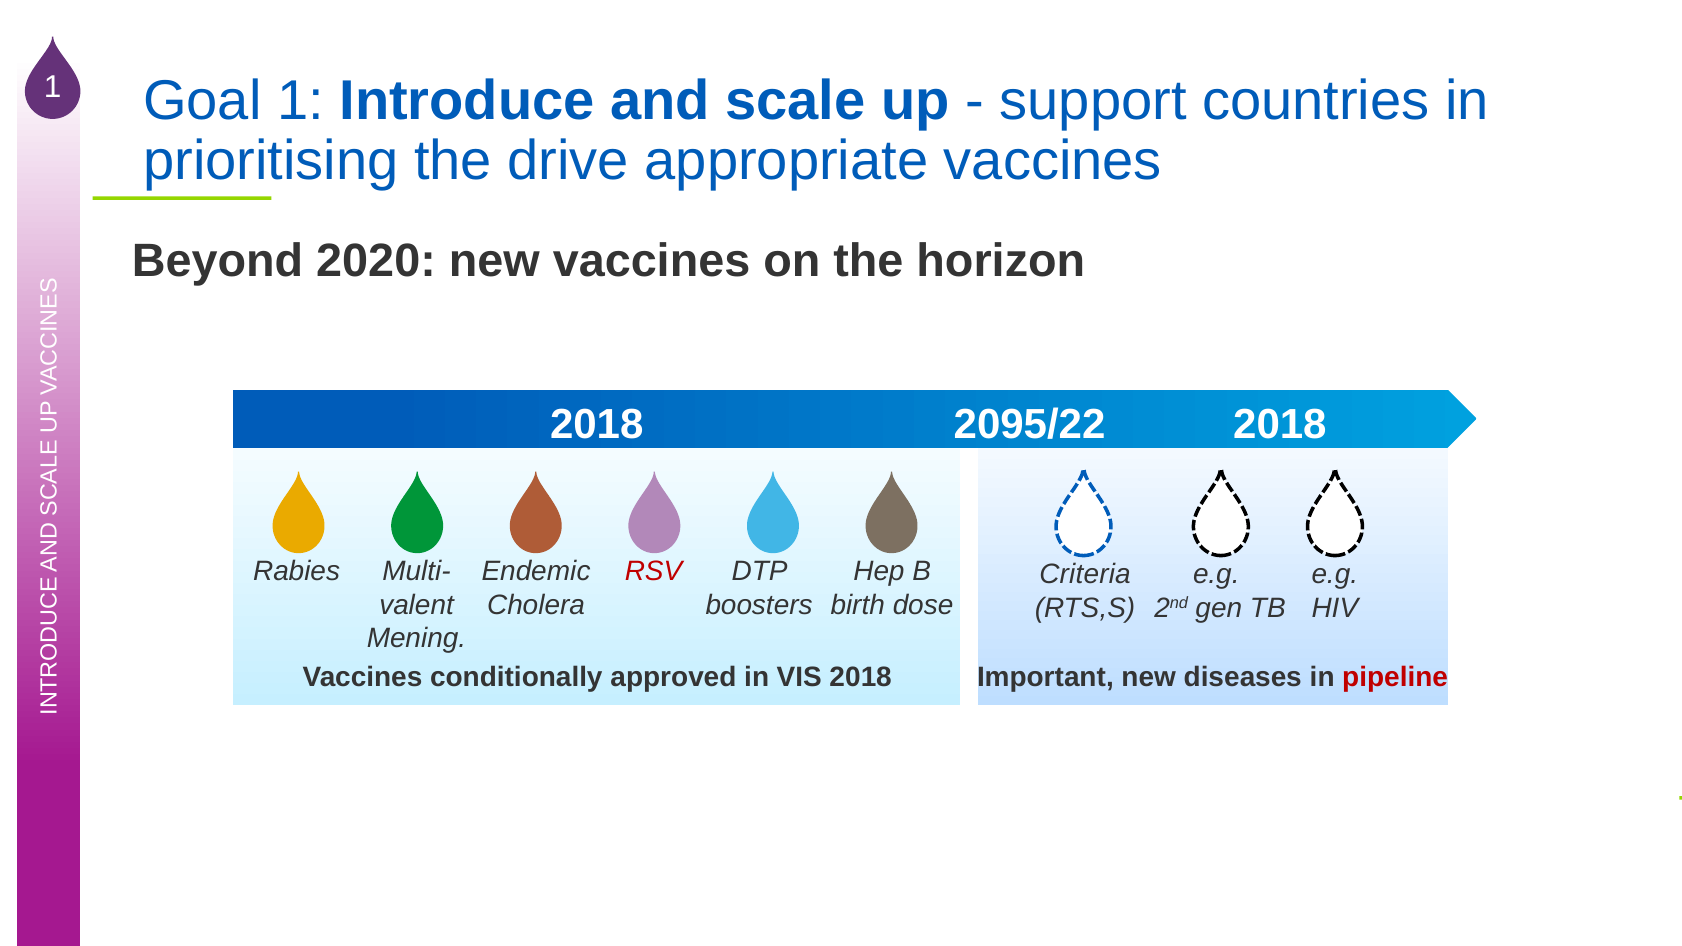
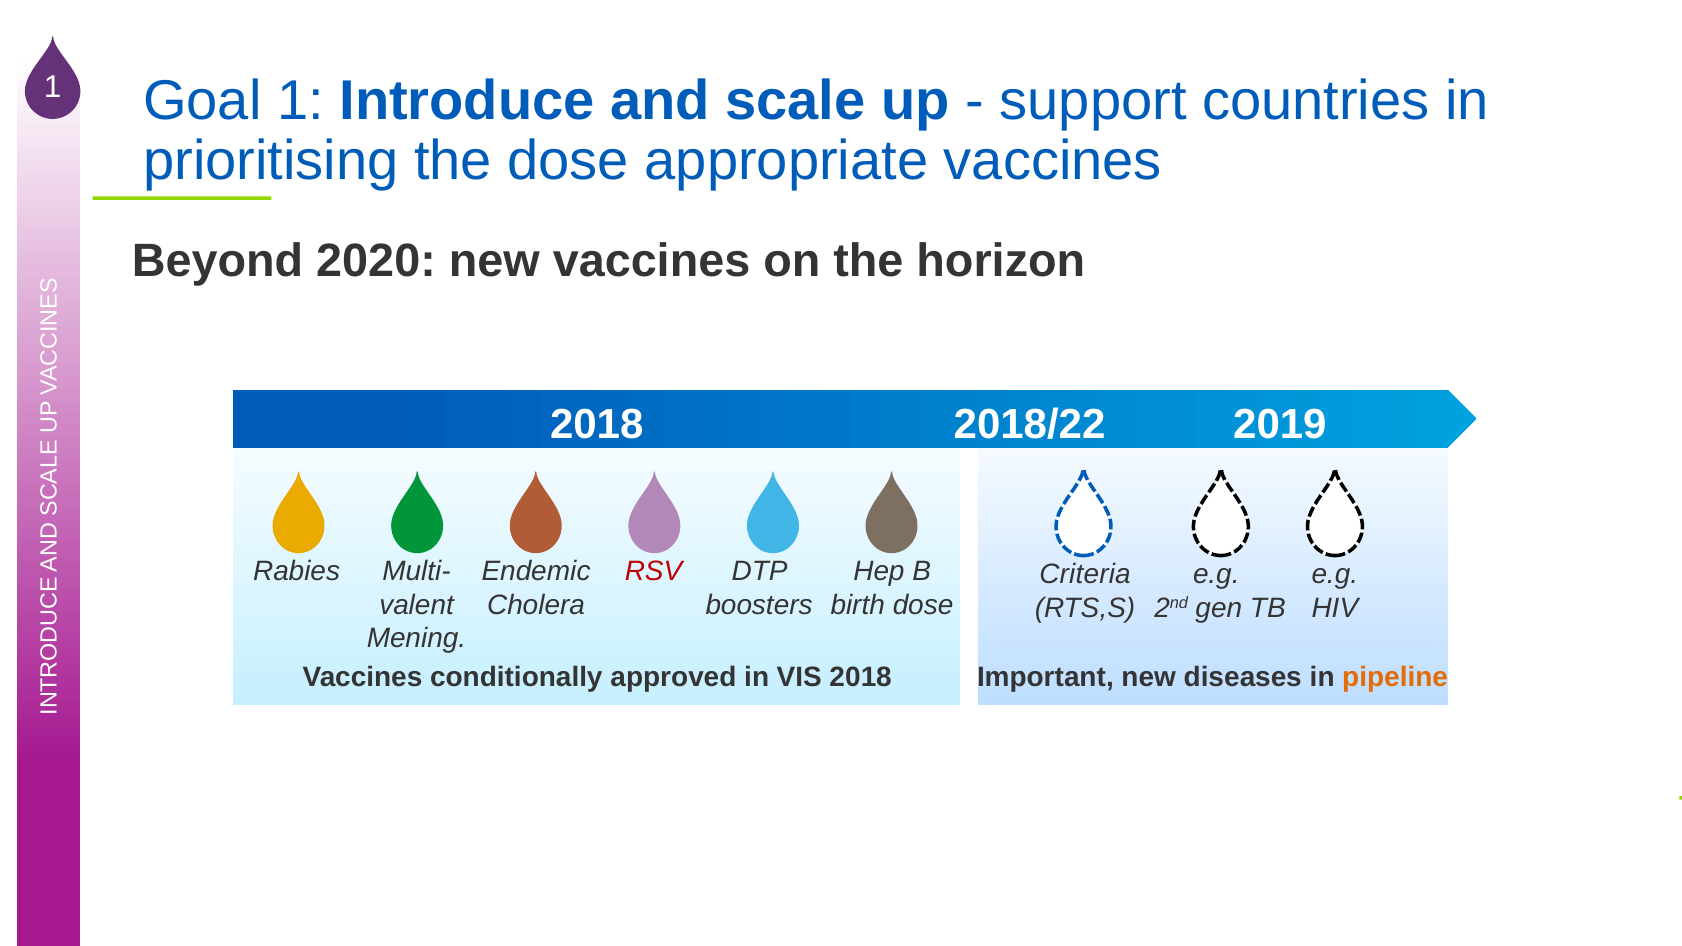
the drive: drive -> dose (568, 161)
2095/22: 2095/22 -> 2018/22 (1030, 425)
2018 2018: 2018 -> 2019 (1280, 425)
pipeline colour: red -> orange (1395, 678)
